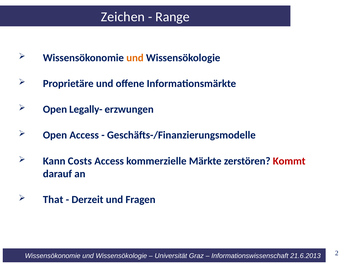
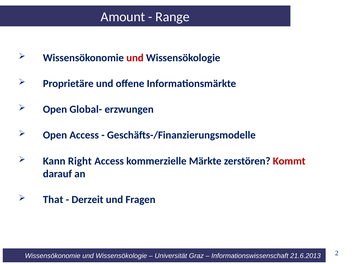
Zeichen: Zeichen -> Amount (123, 17)
und colour: orange -> red (135, 58)
Legally-: Legally- -> Global- (86, 109)
Costs: Costs -> Right (80, 161)
